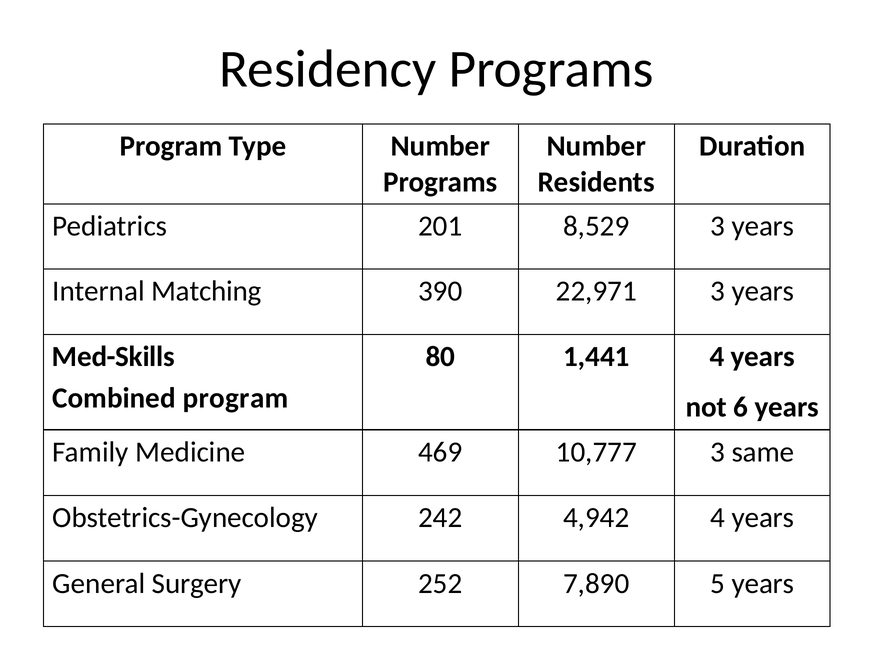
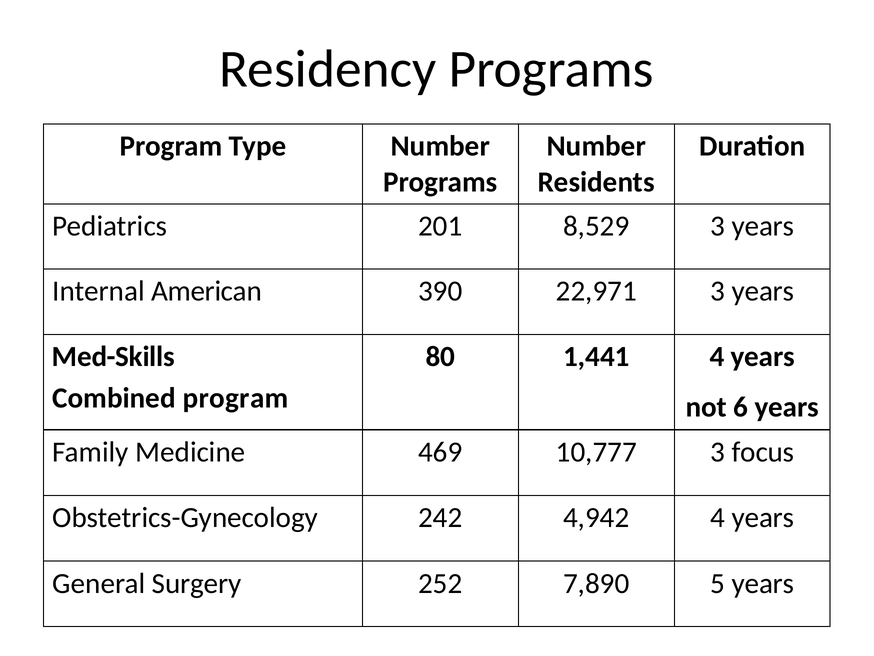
Matching: Matching -> American (206, 291)
same: same -> focus (763, 452)
